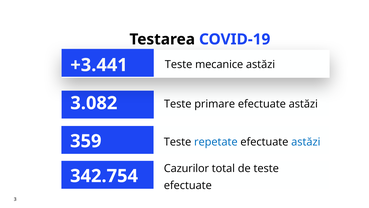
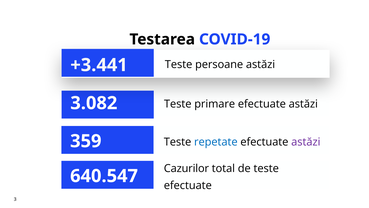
mecanice: mecanice -> persoane (219, 64)
astăzi colour: blue -> purple (306, 142)
342.754: 342.754 -> 640.547 (104, 176)
